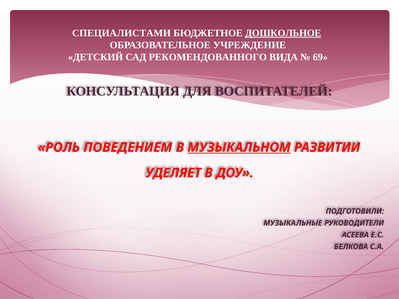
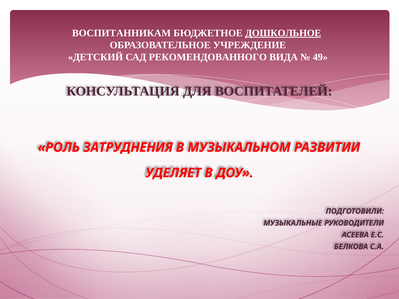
СПЕЦИАЛИСТАМИ: СПЕЦИАЛИСТАМИ -> ВОСПИТАННИКАМ (121, 33)
69: 69 -> 49 (320, 57)
ПОВЕДЕНИЕМ: ПОВЕДЕНИЕМ -> ЗАТРУДНЕНИЯ (128, 148)
МУЗЫКАЛЬНОМ underline: present -> none (239, 148)
